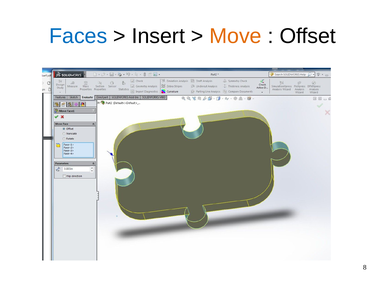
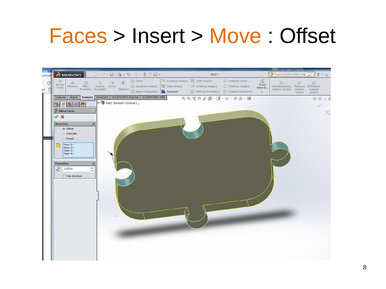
Faces colour: blue -> orange (78, 36)
